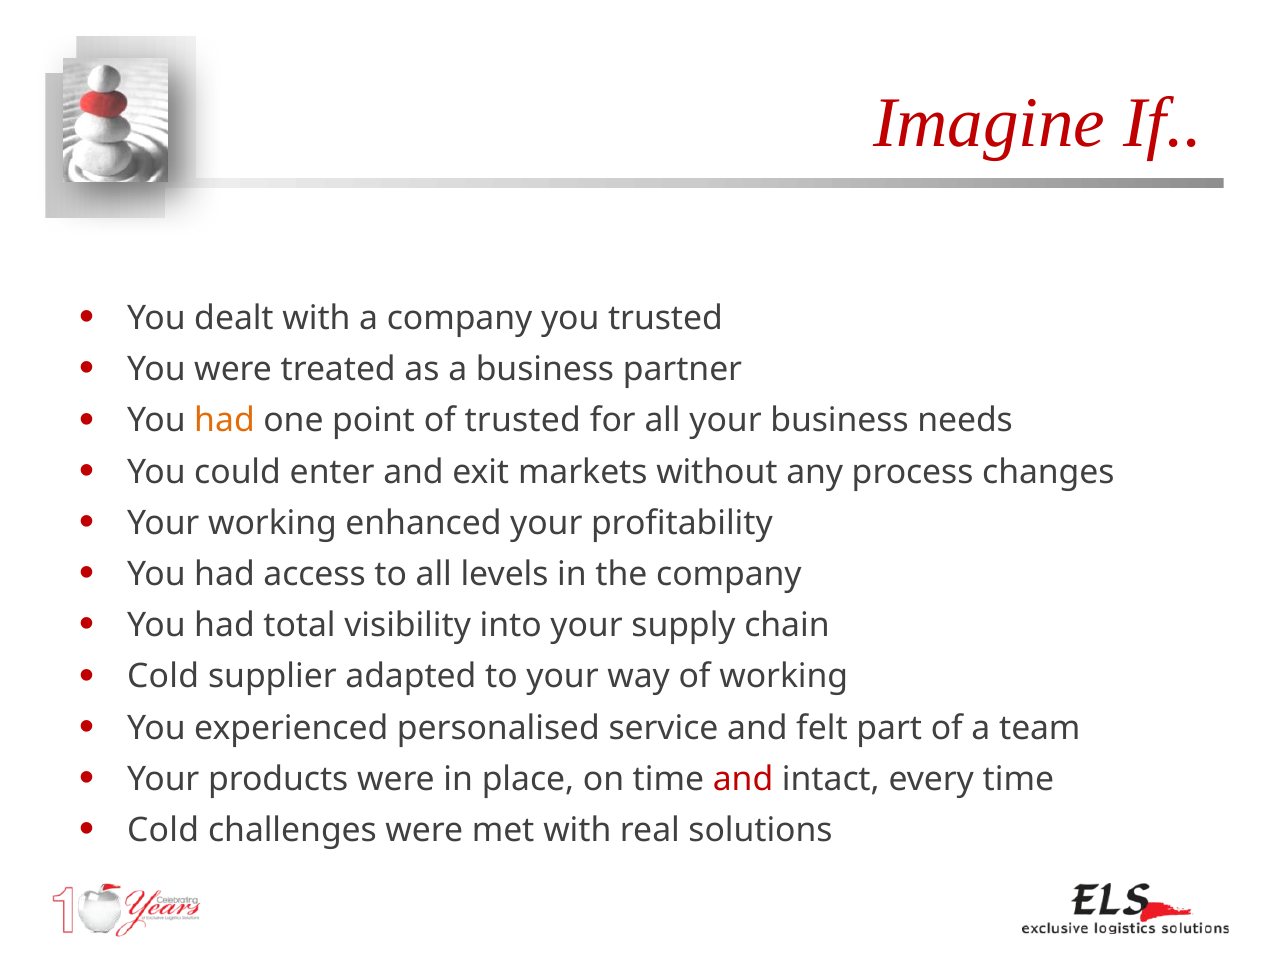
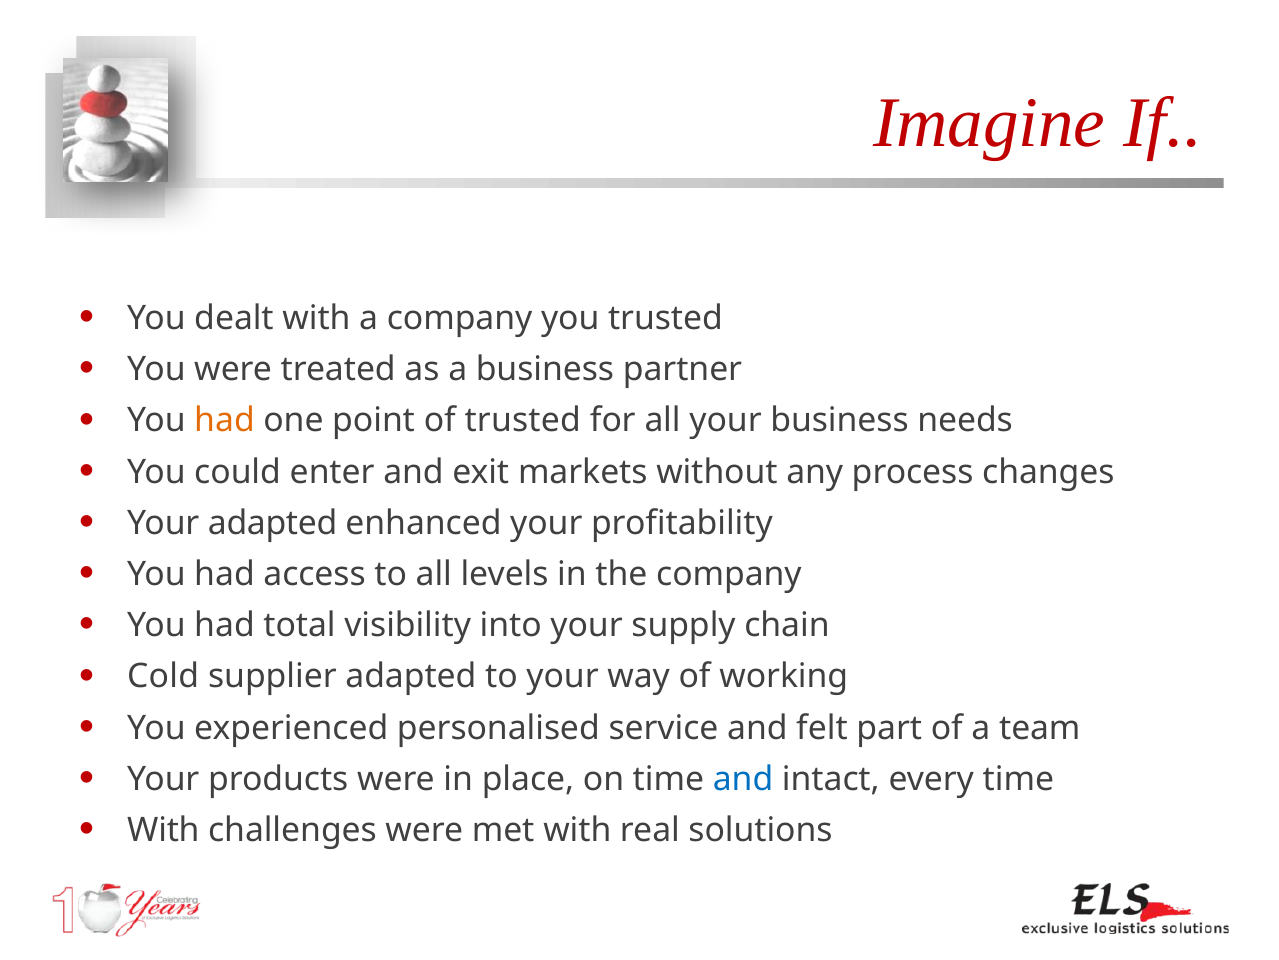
Your working: working -> adapted (273, 523)
and colour: red -> blue (743, 778)
Cold: Cold -> With (163, 830)
